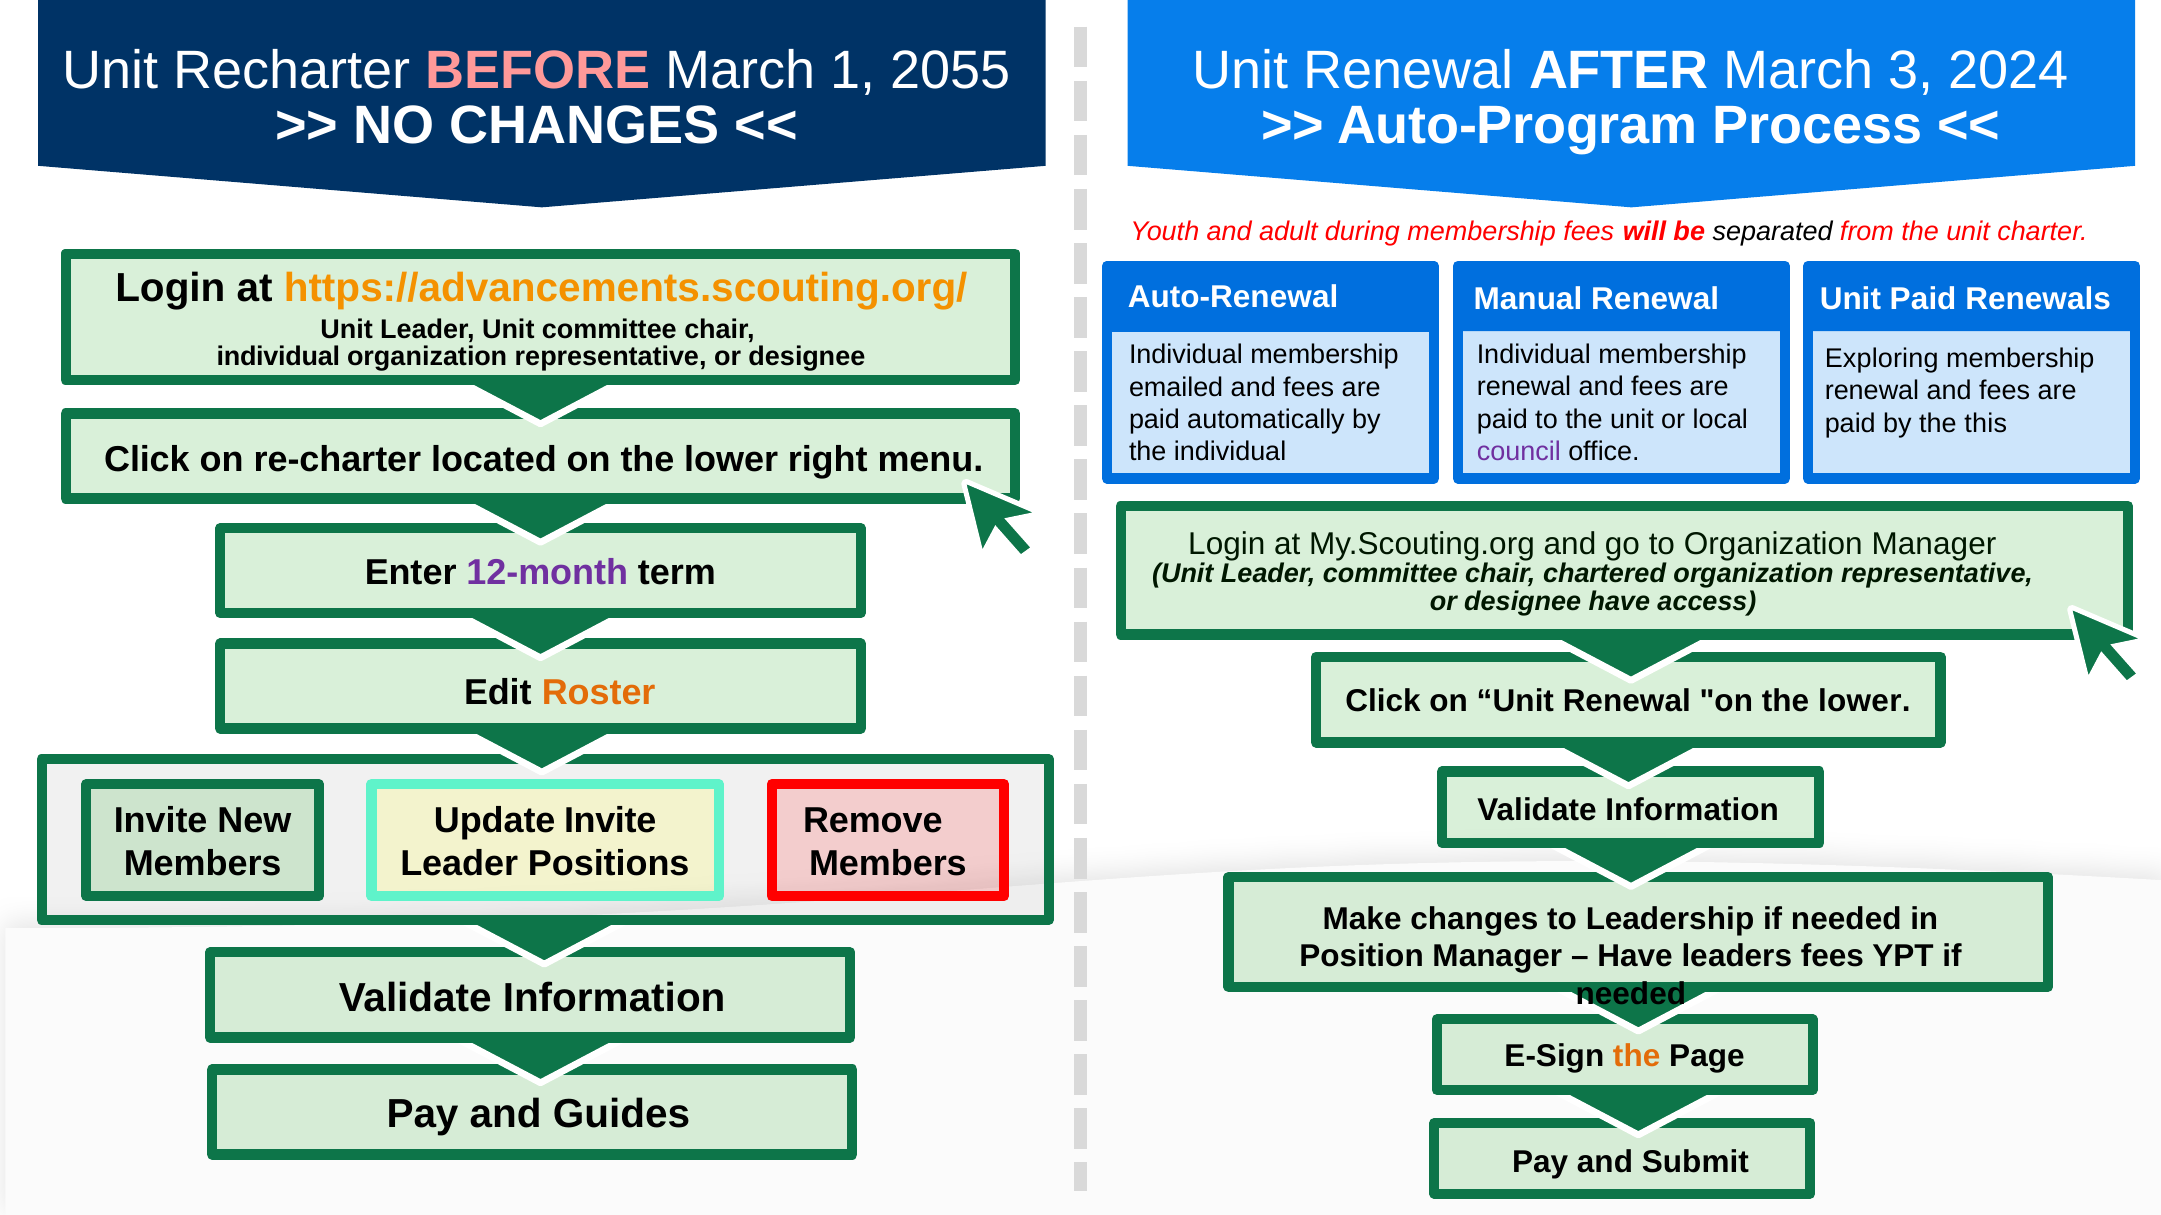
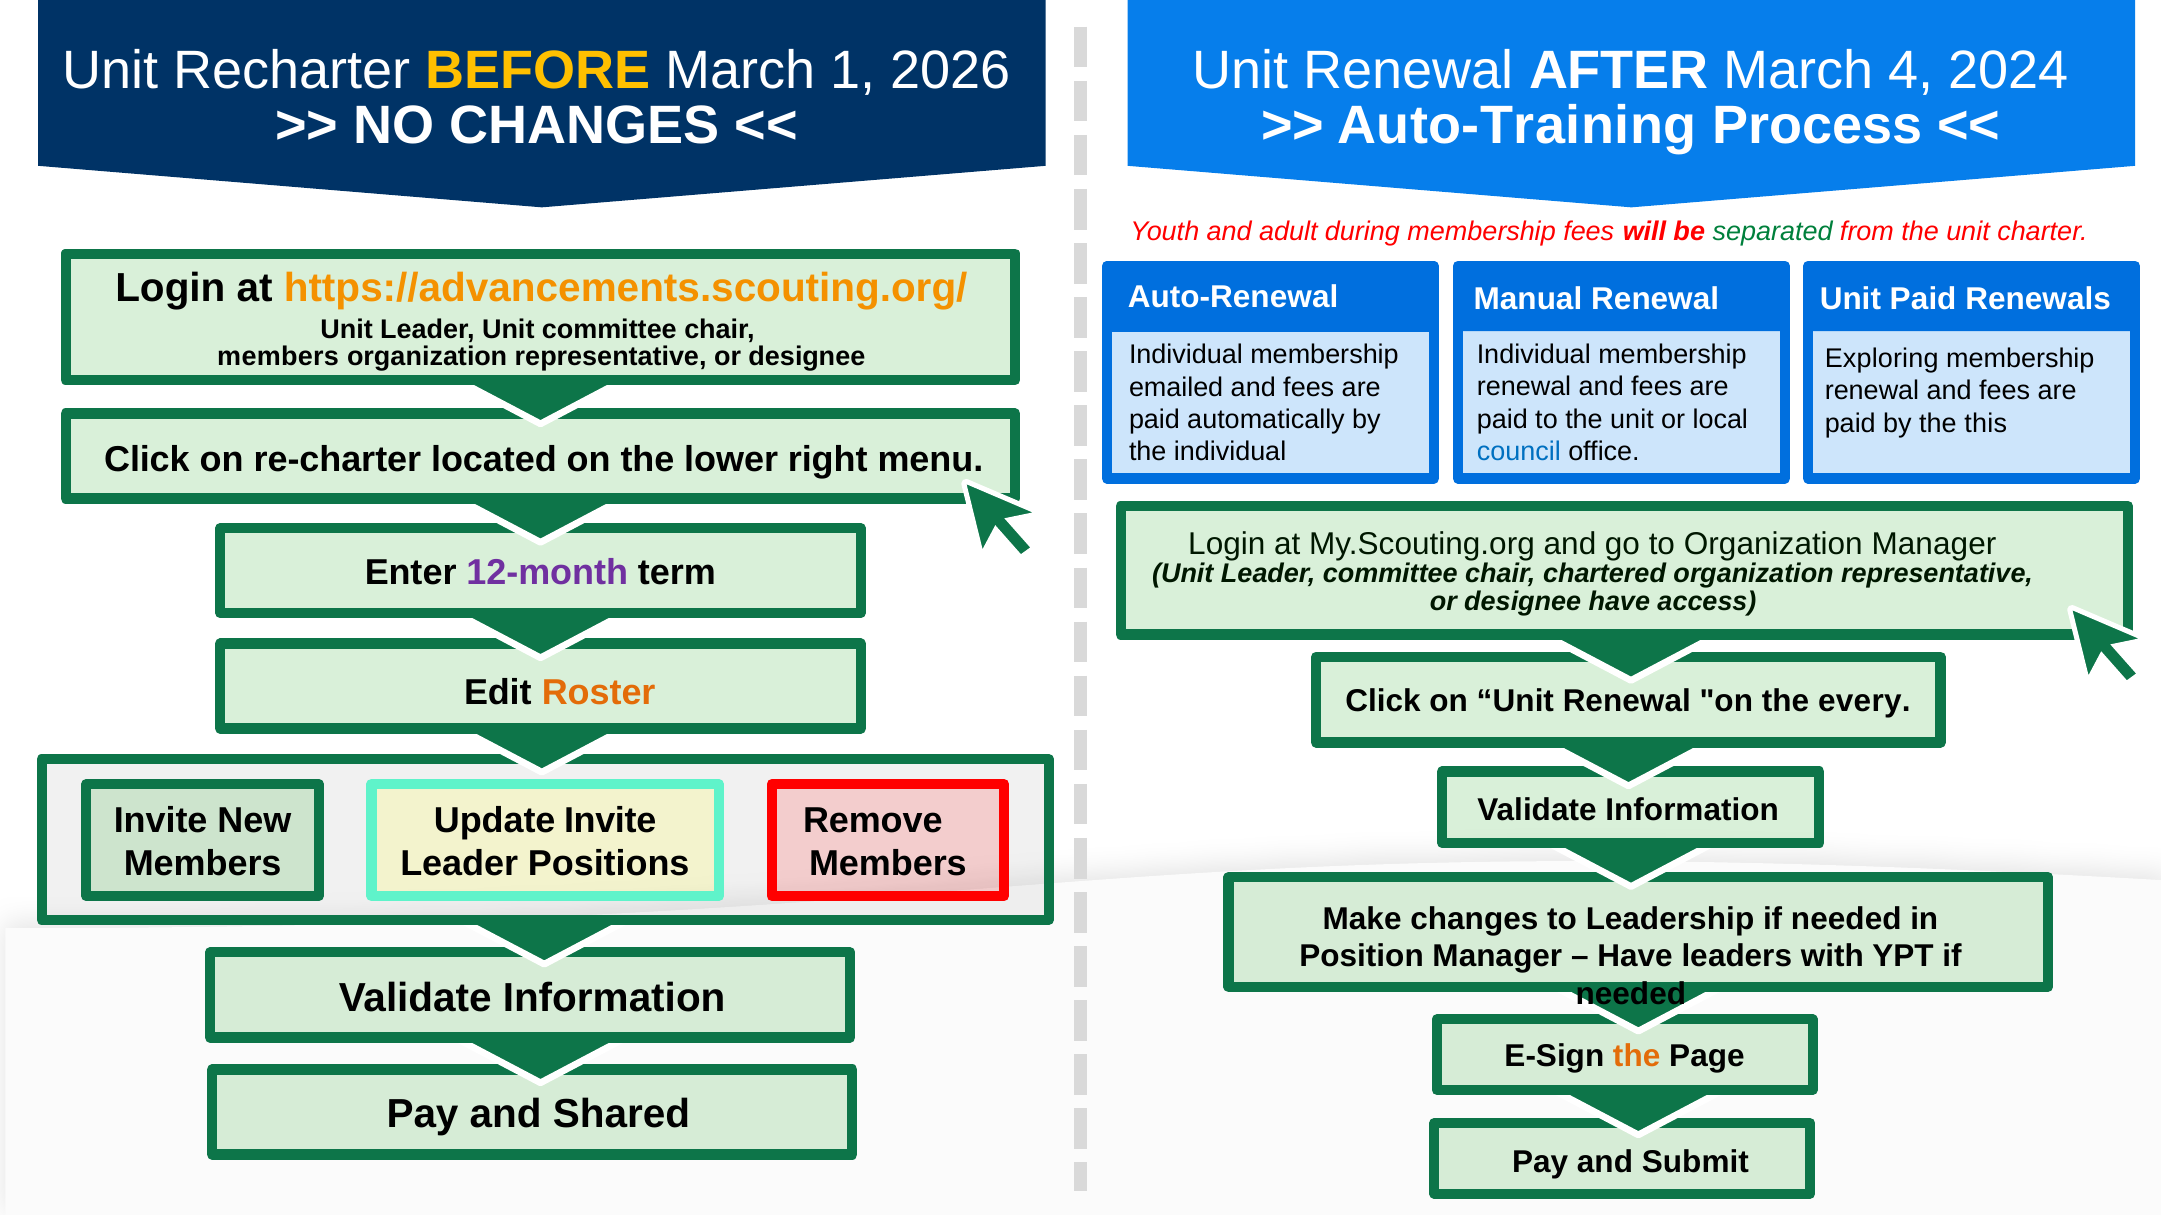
BEFORE colour: pink -> yellow (538, 71)
2055: 2055 -> 2026 (951, 71)
3: 3 -> 4 (1911, 71)
Auto-Program: Auto-Program -> Auto-Training (1517, 126)
separated colour: black -> green (1773, 232)
individual: individual -> members (278, 357)
council colour: purple -> blue (1519, 452)
Renewal on the lower: lower -> every (1864, 702)
leaders fees: fees -> with (1832, 957)
Guides: Guides -> Shared (622, 1115)
